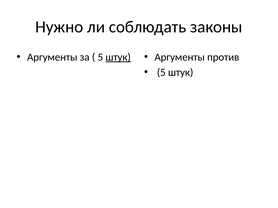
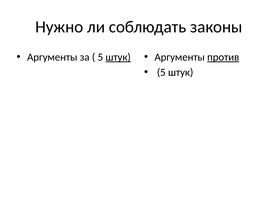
против underline: none -> present (223, 57)
